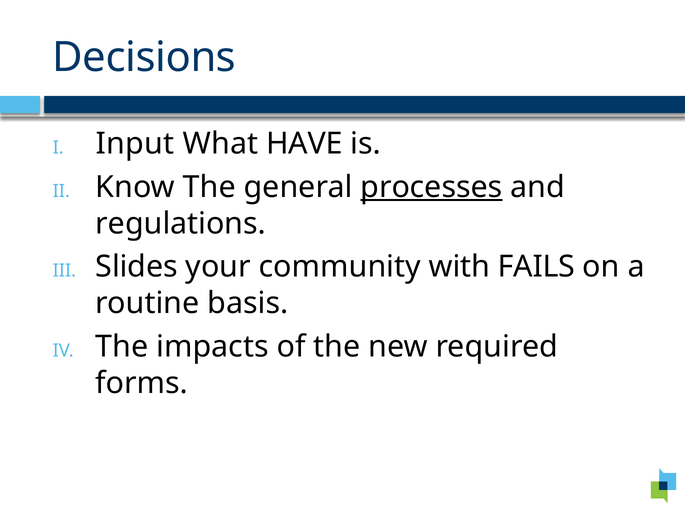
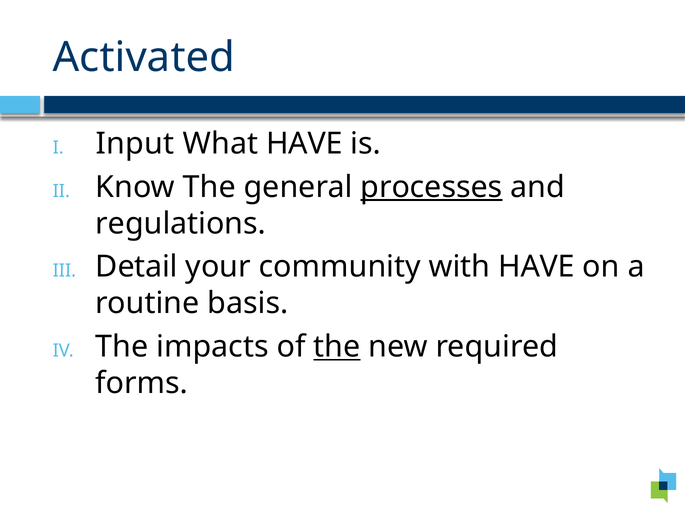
Decisions: Decisions -> Activated (144, 57)
Slides: Slides -> Detail (137, 267)
with FAILS: FAILS -> HAVE (536, 267)
the underline: none -> present (337, 347)
